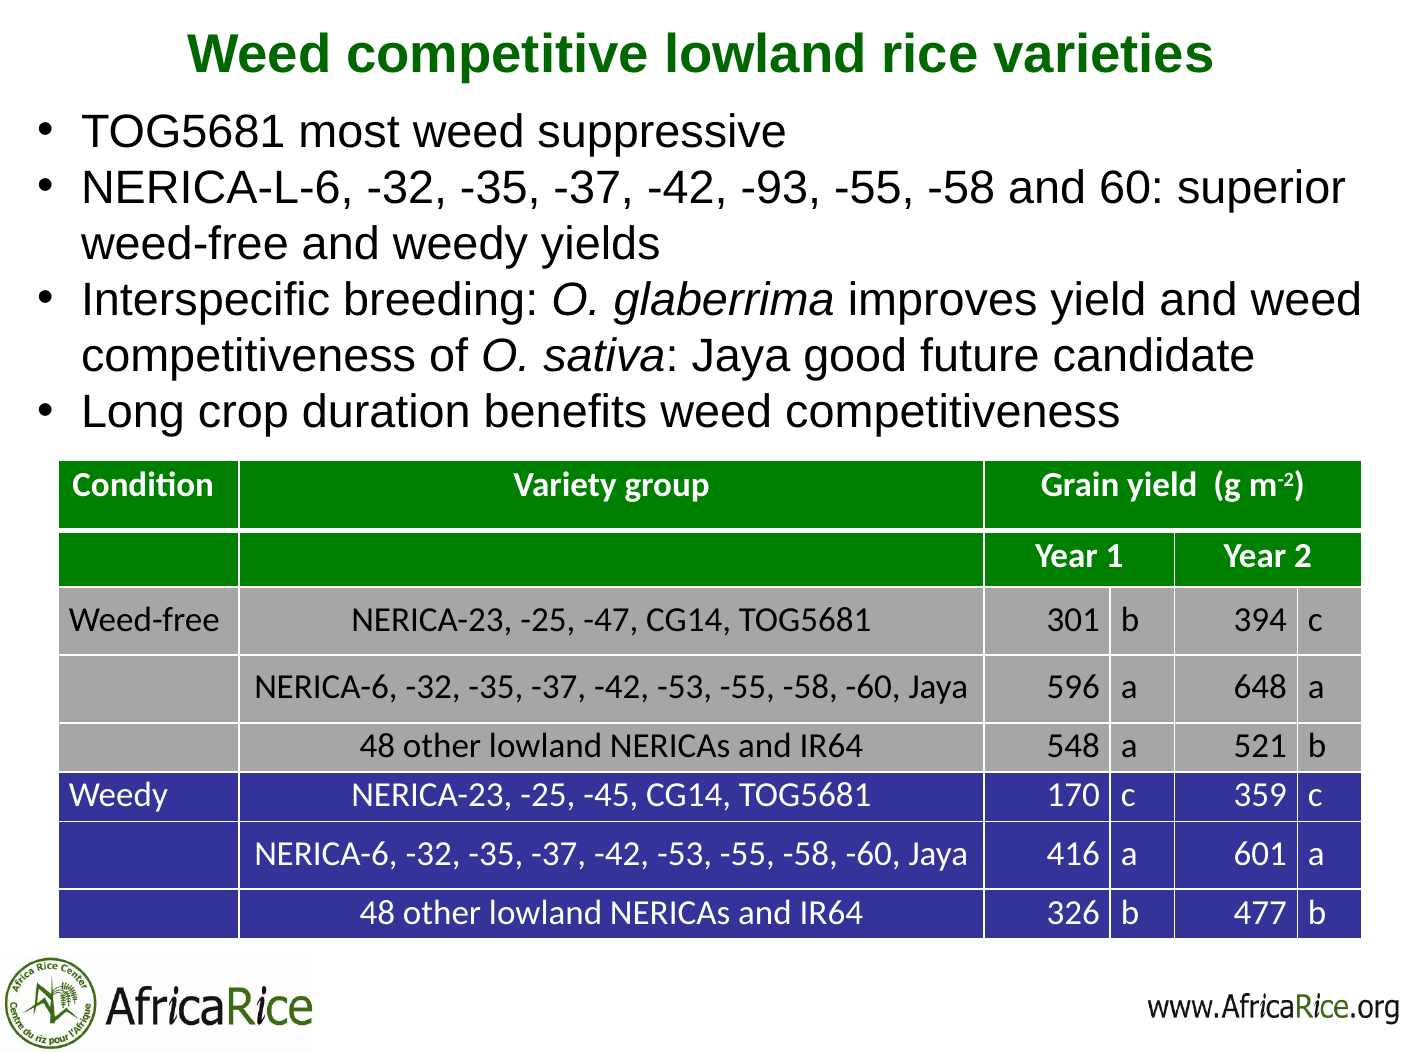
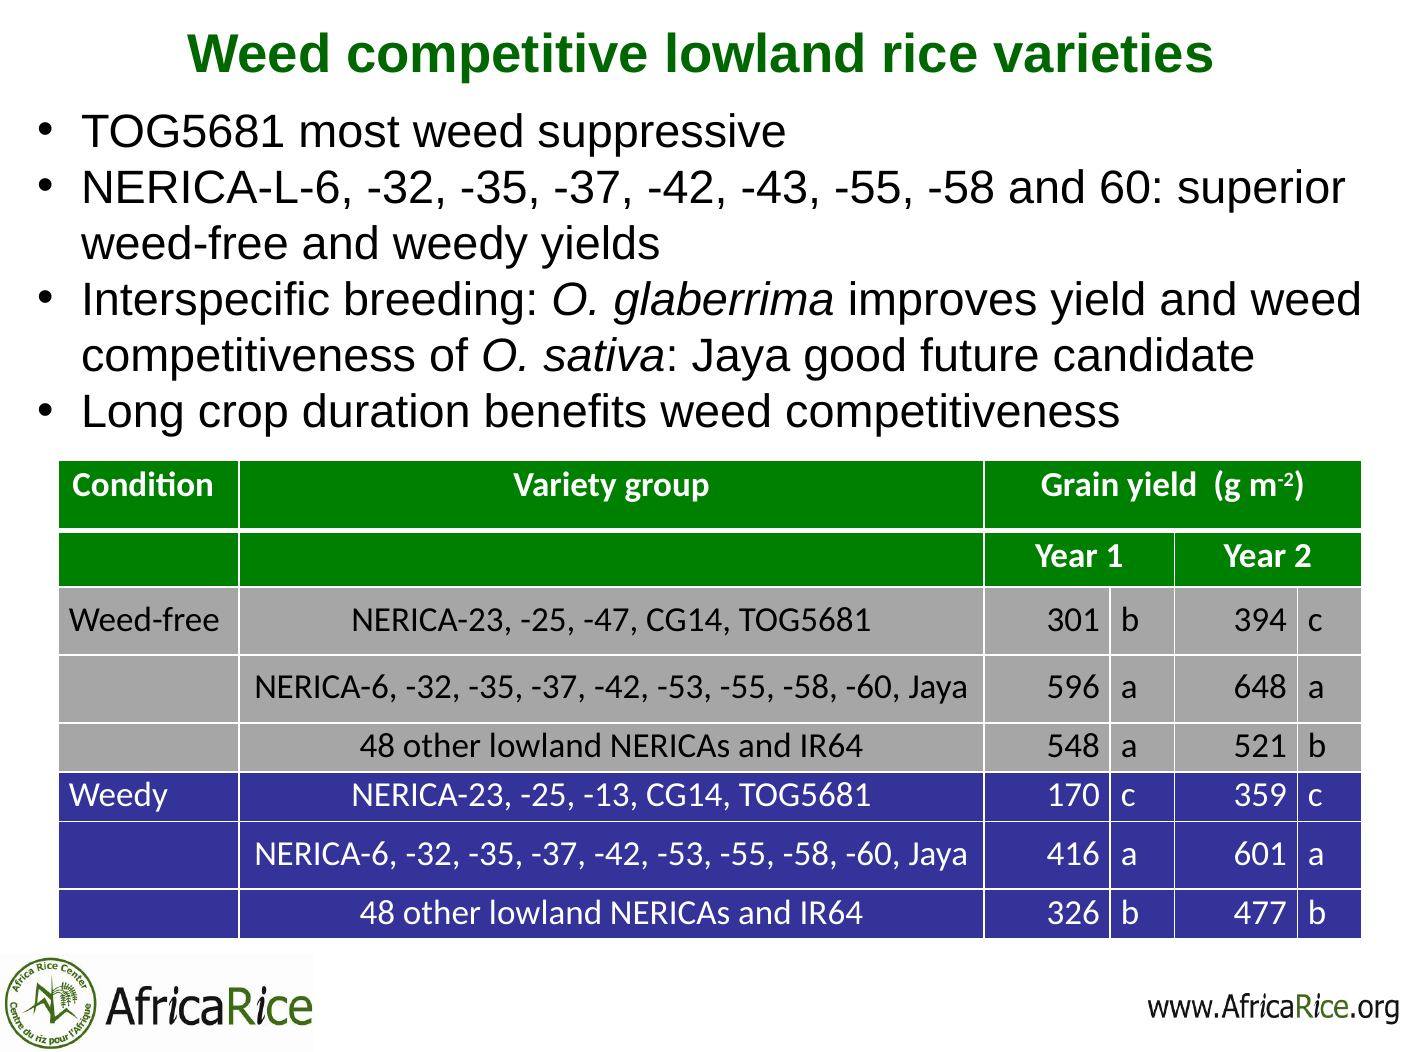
-93: -93 -> -43 (781, 188)
-45: -45 -> -13 (611, 796)
